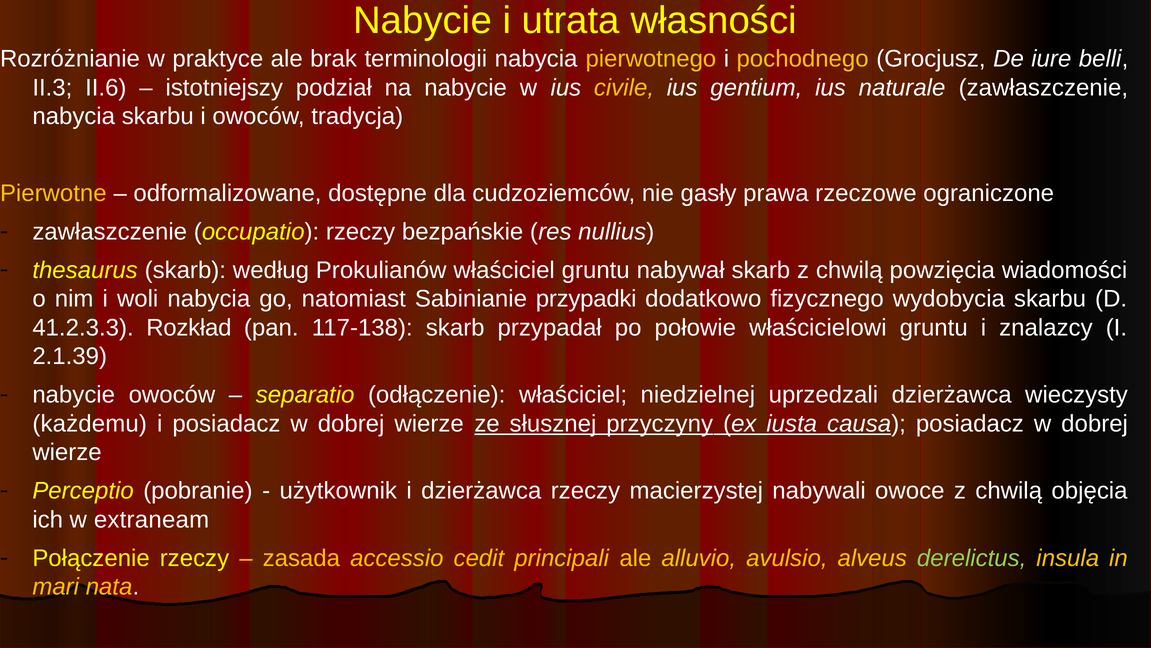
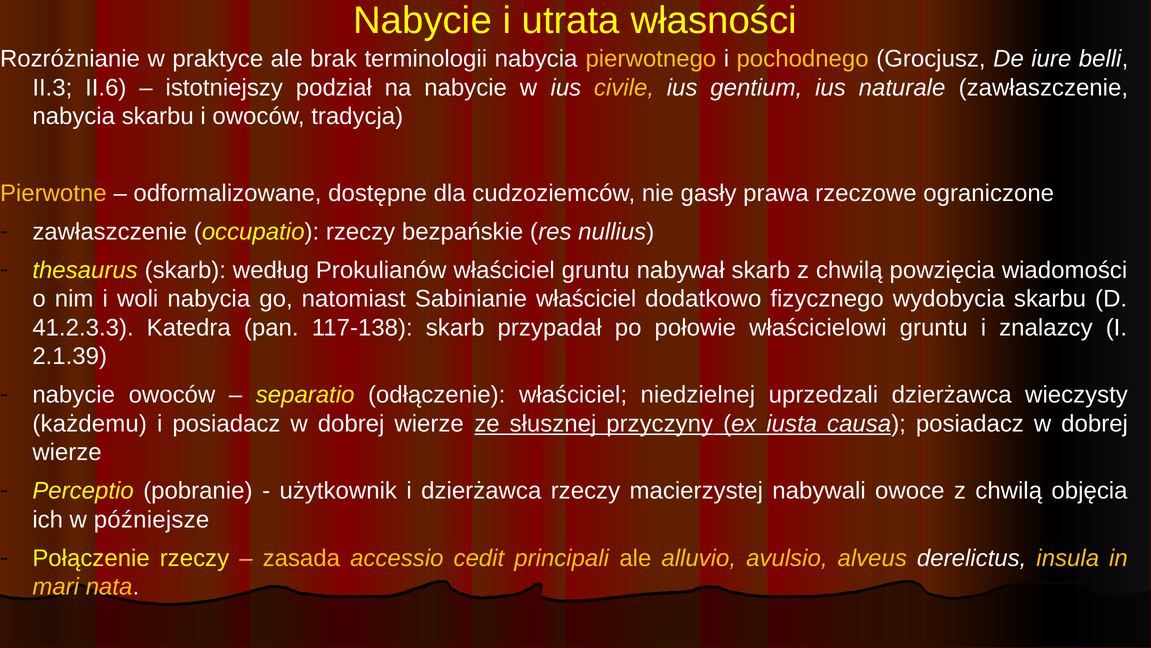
Sabinianie przypadki: przypadki -> właściciel (586, 299)
Rozkład: Rozkład -> Katedra (189, 327)
extraneam: extraneam -> późniejsze (152, 519)
derelictus colour: light green -> white (972, 558)
